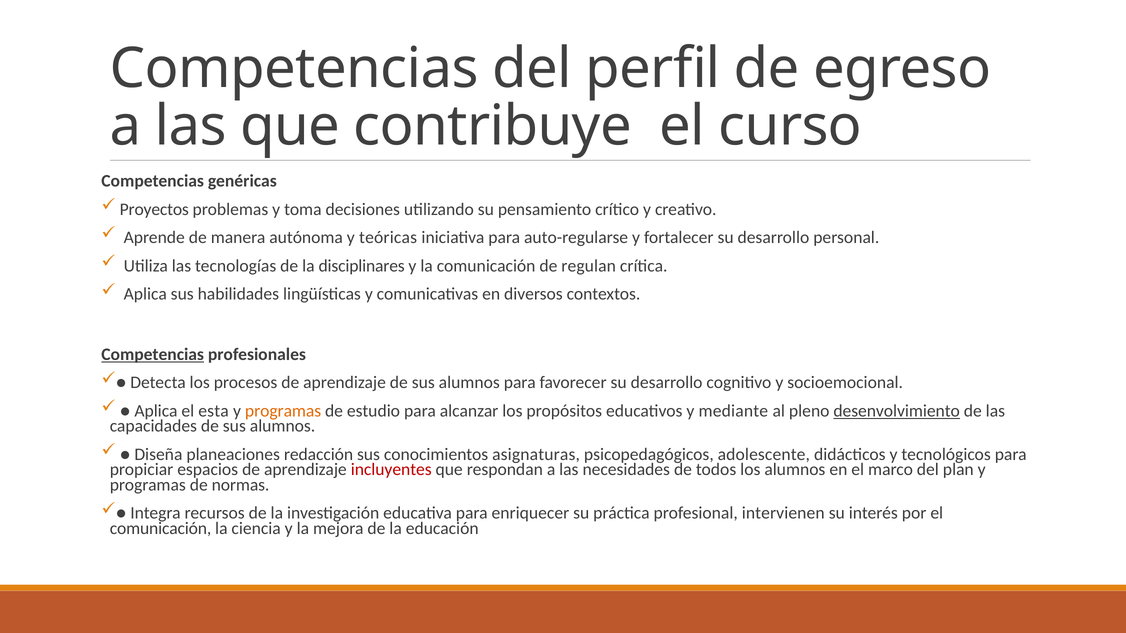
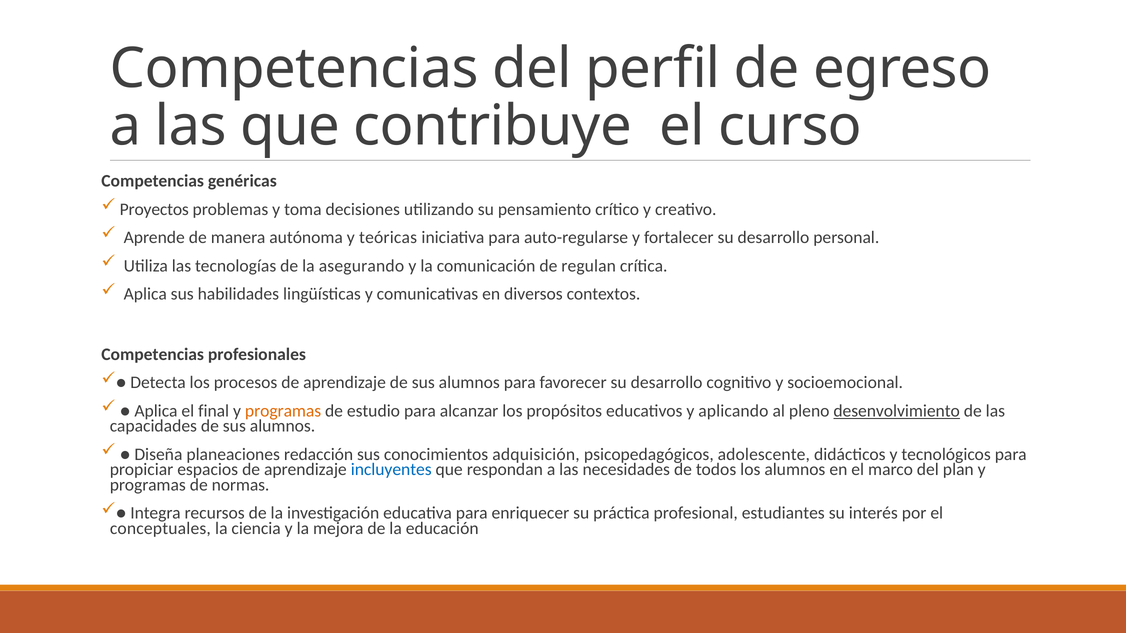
disciplinares: disciplinares -> asegurando (361, 266)
Competencias underline: present -> none (153, 355)
esta: esta -> final (214, 411)
mediante: mediante -> aplicando (733, 411)
asignaturas: asignaturas -> adquisición (536, 455)
incluyentes colour: red -> blue (391, 470)
intervienen: intervienen -> estudiantes (783, 513)
comunicación: comunicación -> conceptuales (160, 529)
